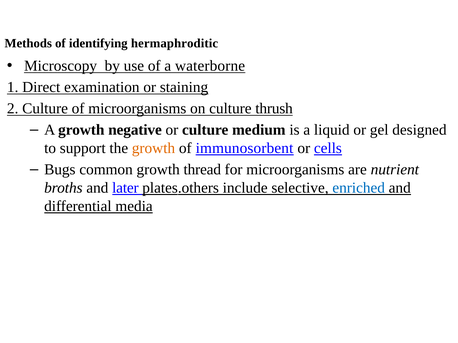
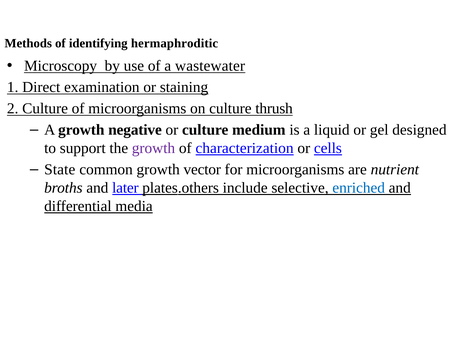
waterborne: waterborne -> wastewater (210, 66)
growth colour: orange -> purple (153, 148)
immunosorbent: immunosorbent -> characterization (245, 148)
Bugs: Bugs -> State (60, 170)
thread: thread -> vector (202, 170)
